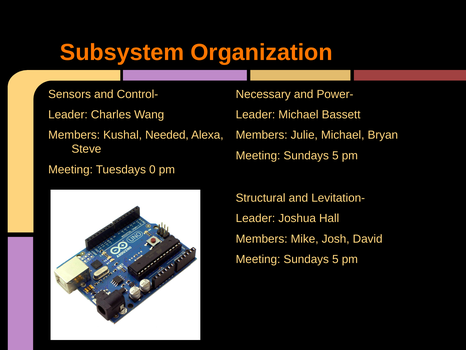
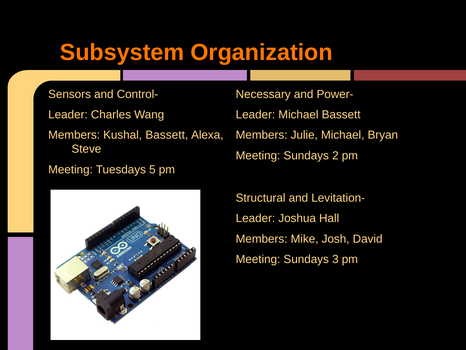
Kushal Needed: Needed -> Bassett (167, 135)
5: 5 -> 2 (335, 155)
0: 0 -> 5 (152, 169)
5: 5 -> 3 (335, 259)
